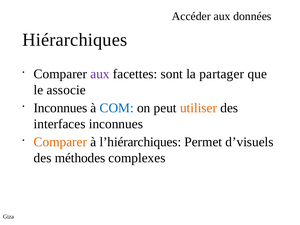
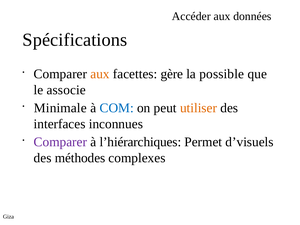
Hiérarchiques: Hiérarchiques -> Spécifications (75, 40)
aux colour: purple -> orange (100, 74)
sont: sont -> gère (172, 74)
partager: partager -> possible (222, 74)
Inconnues: Inconnues -> Minimale (60, 108)
Comparer colour: orange -> purple (60, 142)
